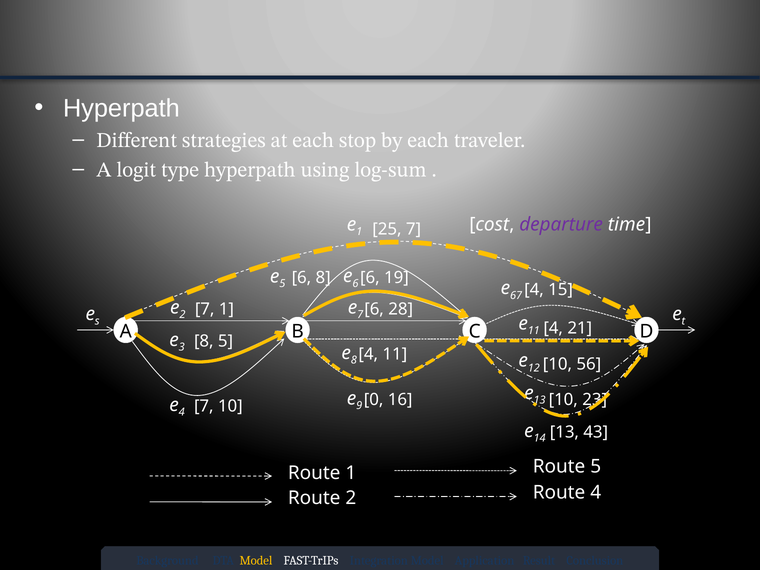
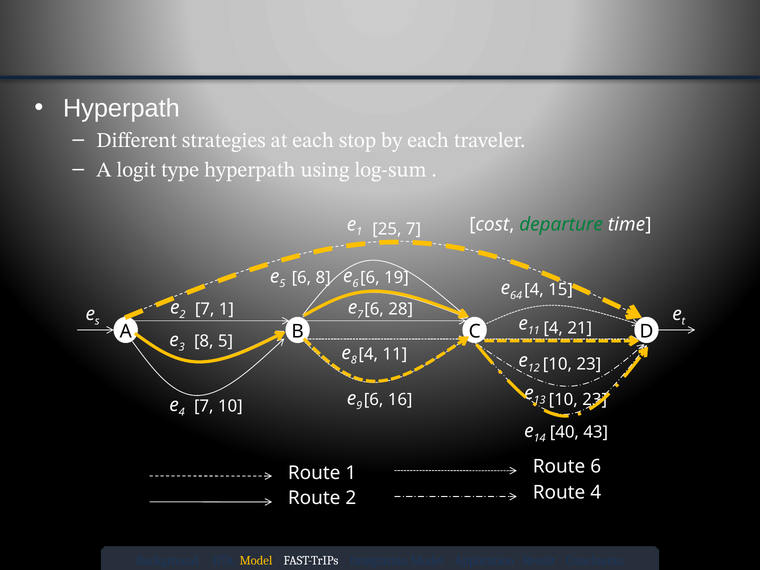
departure colour: purple -> green (561, 224)
67: 67 -> 64 (516, 295)
56: 56 -> 23 (589, 364)
0: 0 -> 6 (374, 400)
13: 13 -> 40 (564, 432)
Route 5: 5 -> 6 (596, 467)
